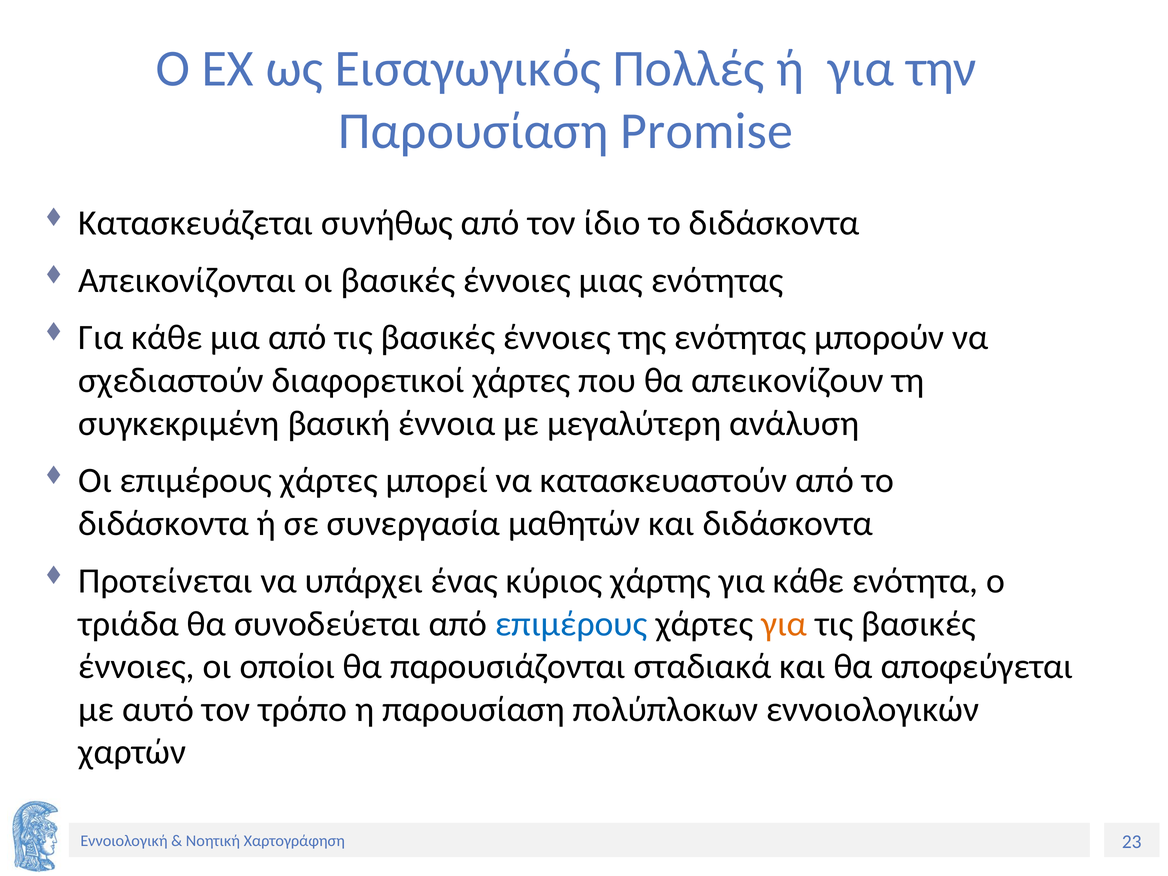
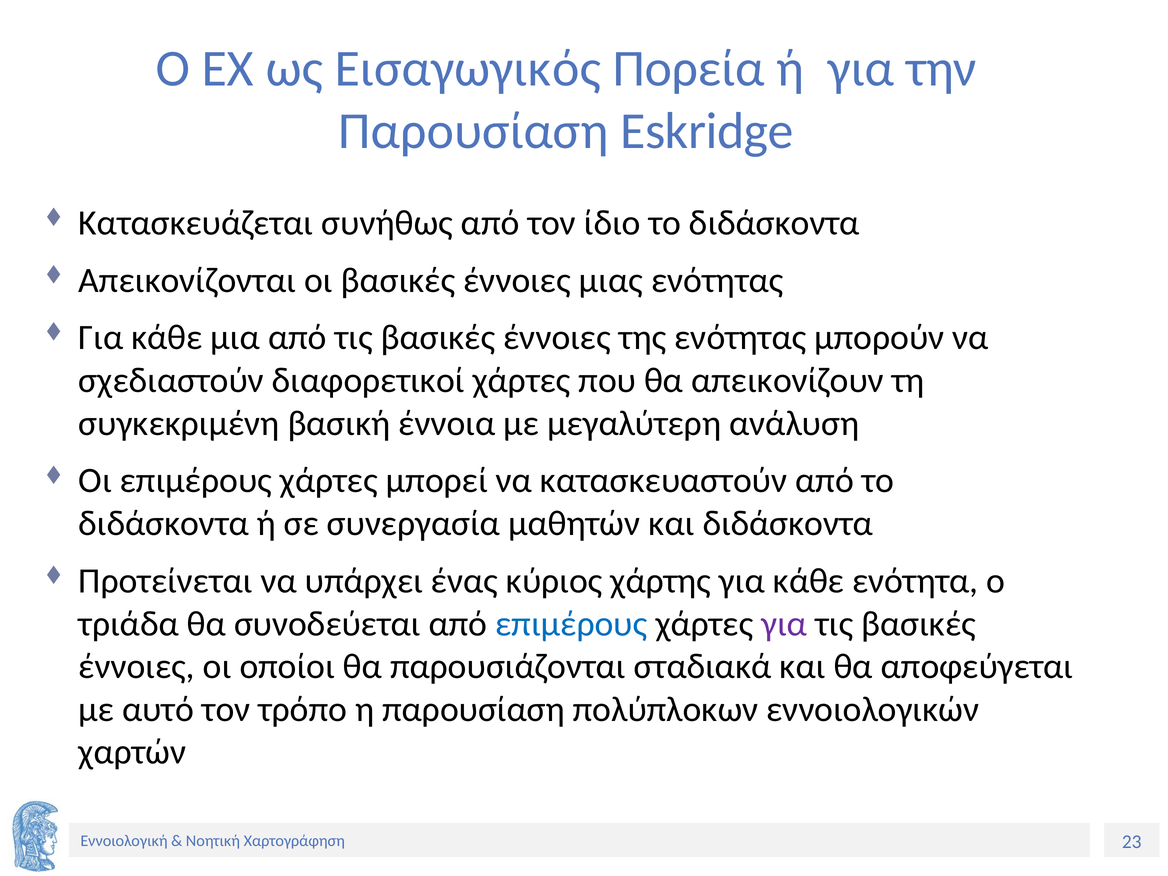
Πολλές: Πολλές -> Πορεία (689, 69)
Promise: Promise -> Eskridge (707, 131)
για colour: orange -> purple (784, 624)
